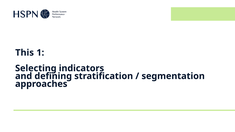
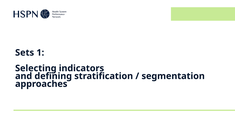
This: This -> Sets (25, 53)
